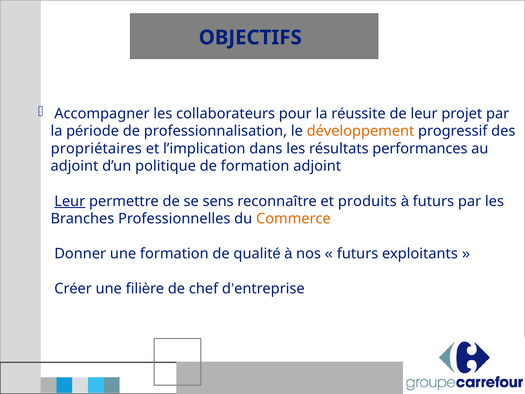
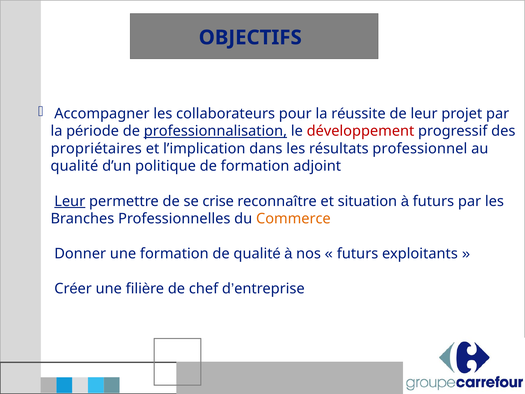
professionnalisation underline: none -> present (215, 131)
développement colour: orange -> red (361, 131)
performances: performances -> professionnel (420, 149)
adjoint: adjoint -> qualité (74, 166)
sens: sens -> crise (218, 201)
produits: produits -> situation (367, 201)
